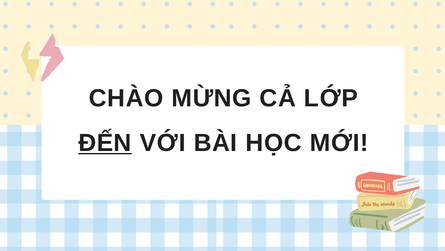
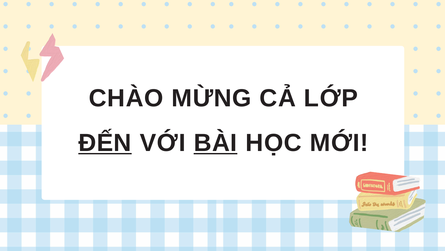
BÀI underline: none -> present (215, 143)
